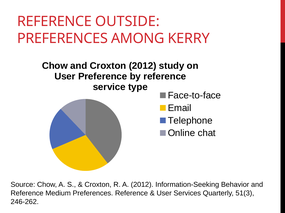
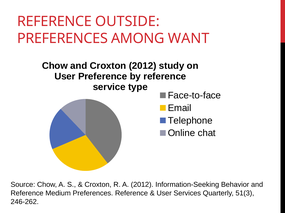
KERRY: KERRY -> WANT (189, 39)
